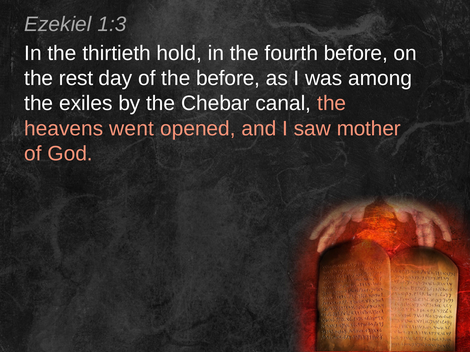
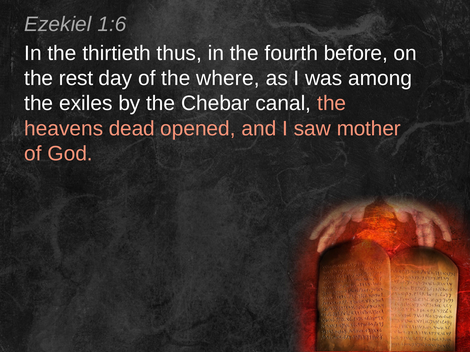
1:3: 1:3 -> 1:6 (112, 24)
hold: hold -> thus (179, 53)
the before: before -> where (228, 79)
went: went -> dead (132, 129)
